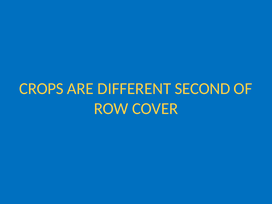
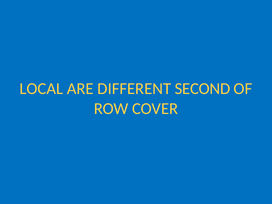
CROPS: CROPS -> LOCAL (41, 89)
